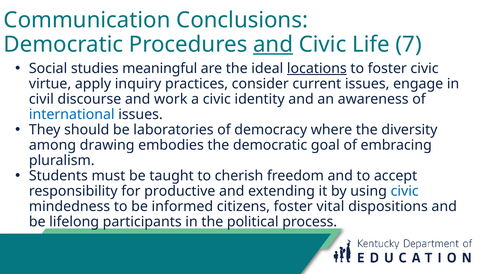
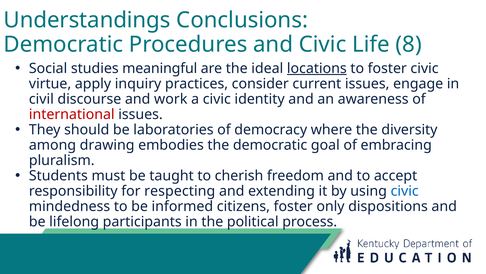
Communication: Communication -> Understandings (87, 20)
and underline: present -> none (273, 44)
7: 7 -> 8 (409, 44)
international colour: blue -> red (72, 114)
productive: productive -> respecting (180, 191)
vital: vital -> only (330, 206)
